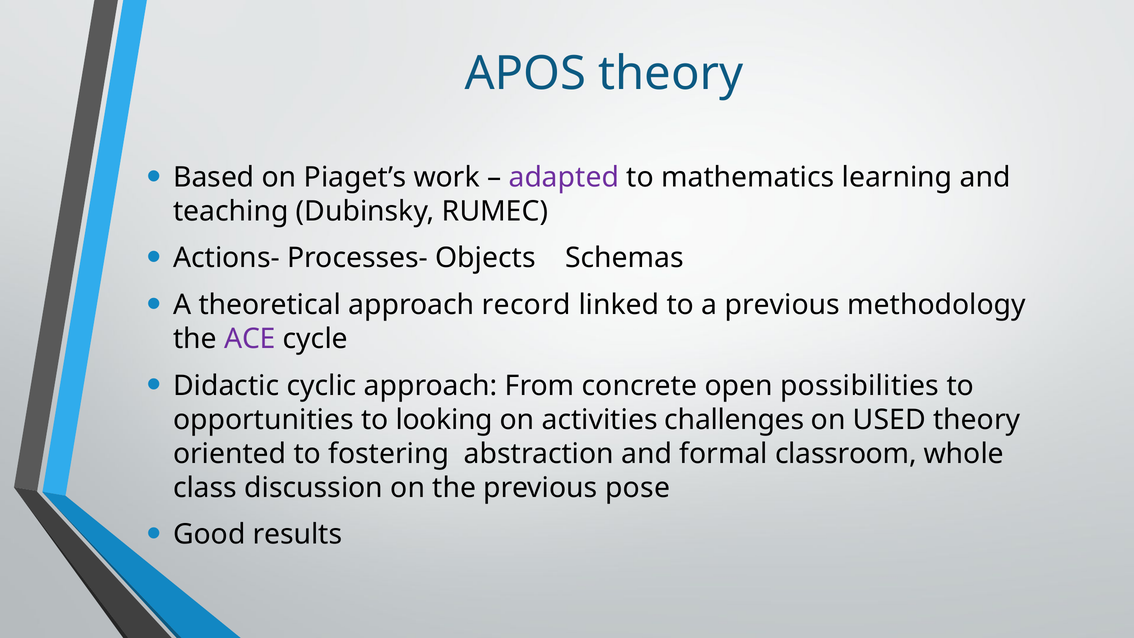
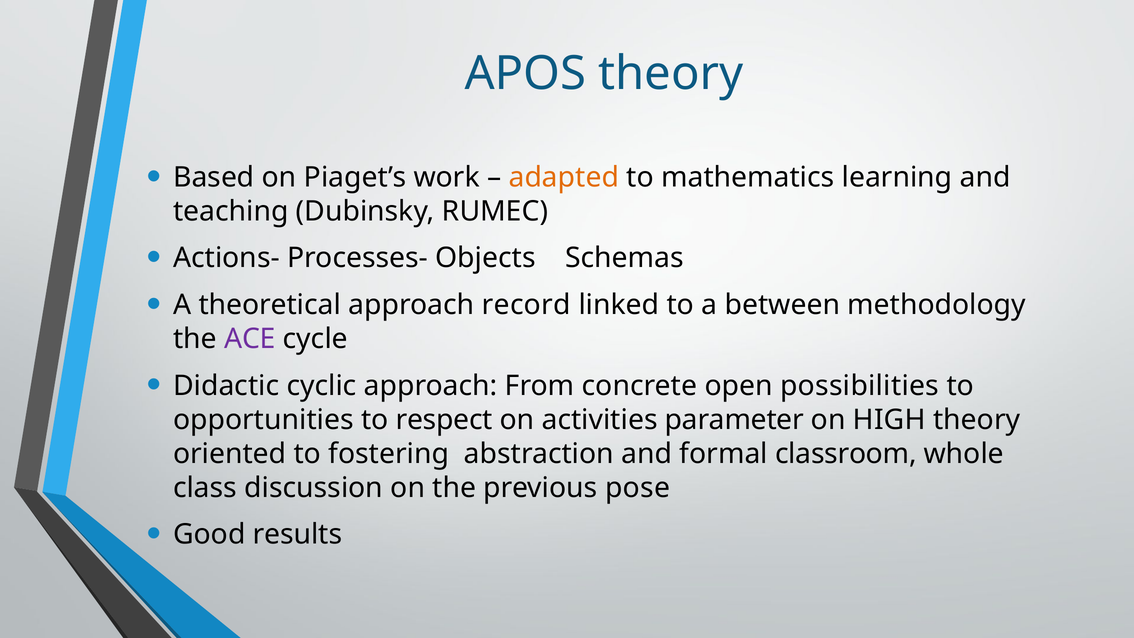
adapted colour: purple -> orange (564, 177)
a previous: previous -> between (782, 305)
looking: looking -> respect (444, 420)
challenges: challenges -> parameter (734, 420)
USED: USED -> HIGH (889, 420)
